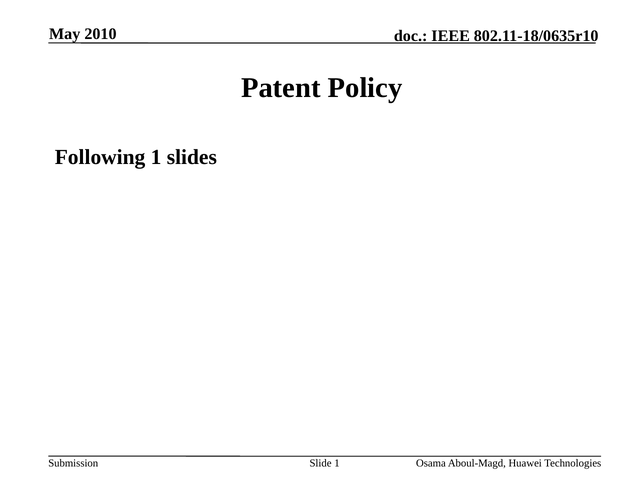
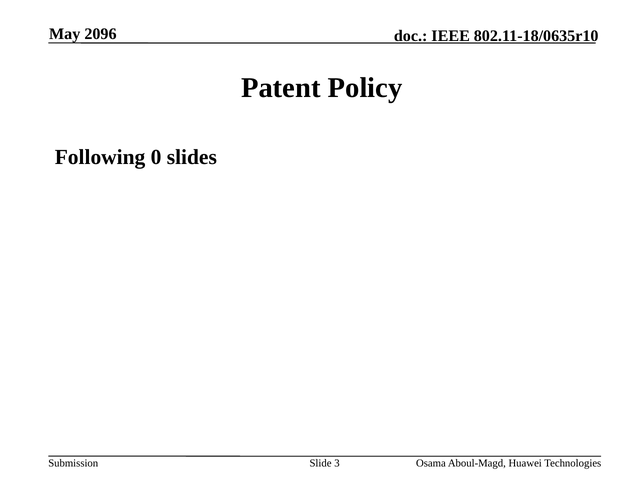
2010: 2010 -> 2096 (100, 34)
Following 1: 1 -> 0 (156, 157)
Slide 1: 1 -> 3 (337, 463)
